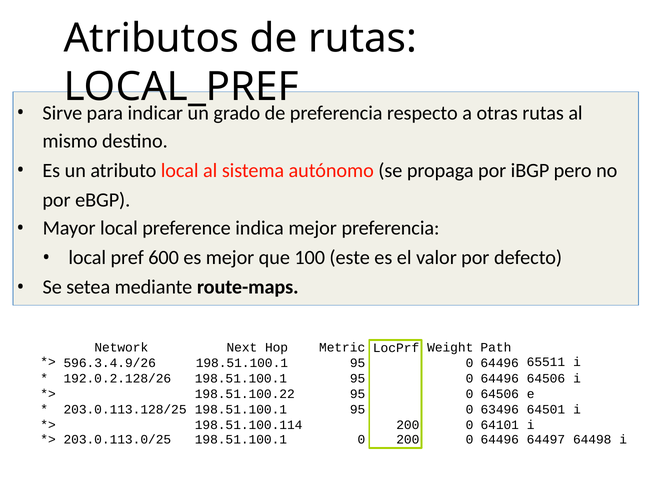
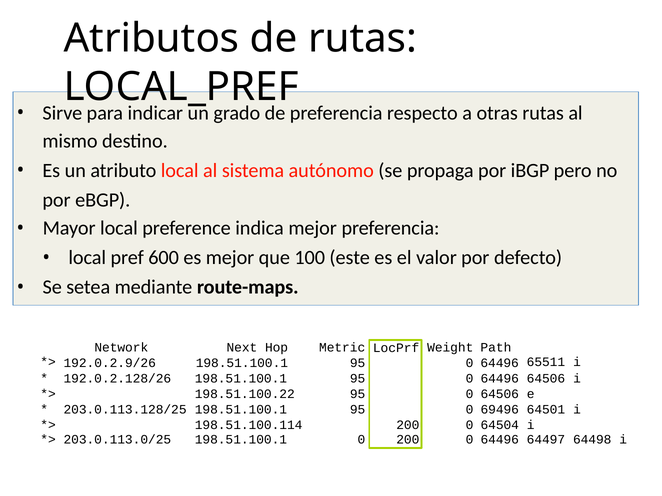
596.3.4.9/26: 596.3.4.9/26 -> 192.0.2.9/26 (110, 363)
63496: 63496 -> 69496 (500, 410)
64101: 64101 -> 64504 (500, 426)
